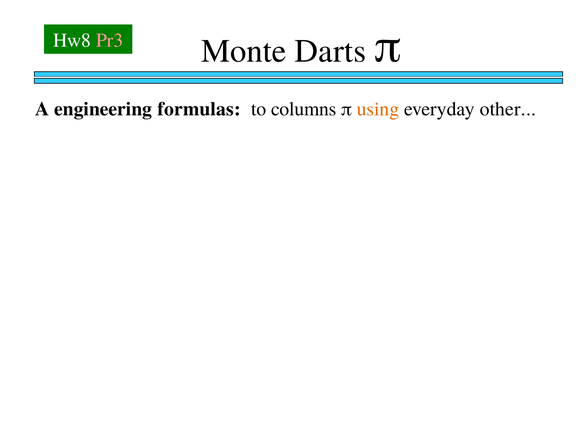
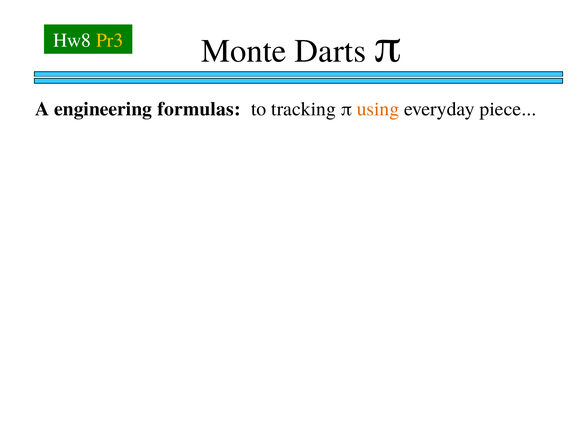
Pr3 colour: pink -> yellow (110, 41)
columns: columns -> tracking (304, 109)
other: other -> piece (508, 109)
